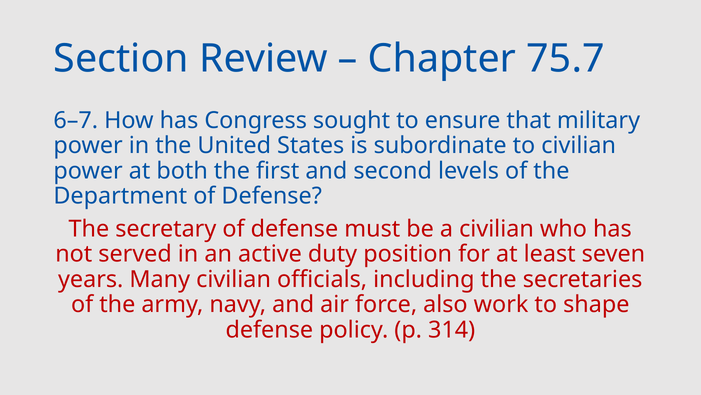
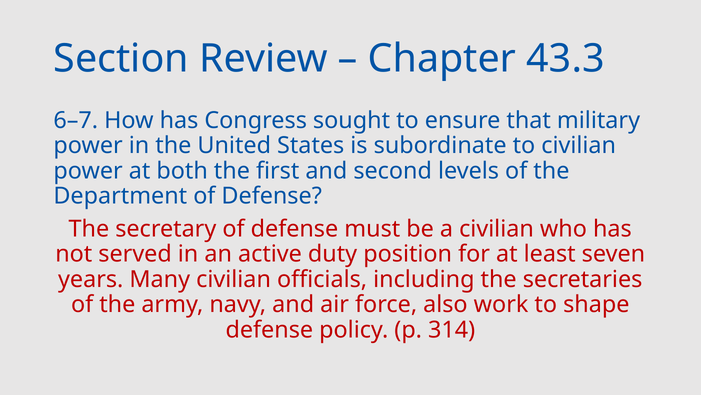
75.7: 75.7 -> 43.3 (566, 59)
